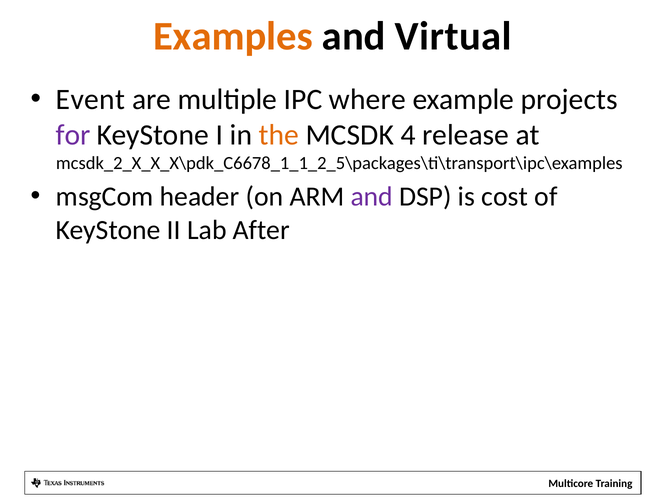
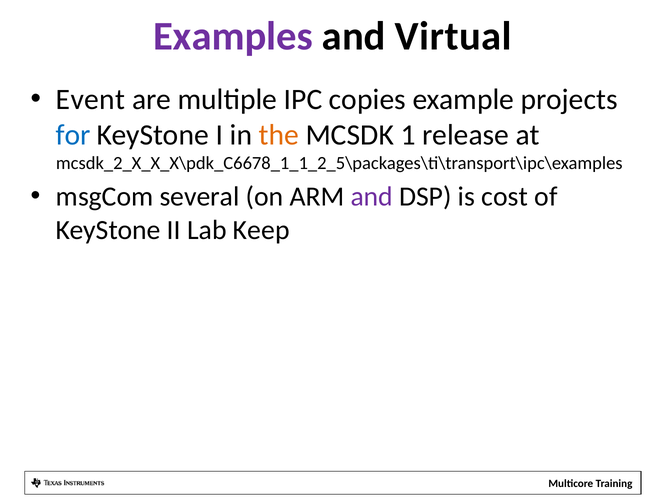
Examples colour: orange -> purple (233, 36)
where: where -> copies (367, 99)
for colour: purple -> blue (73, 135)
4: 4 -> 1 (408, 135)
header: header -> several (200, 197)
After: After -> Keep (261, 230)
